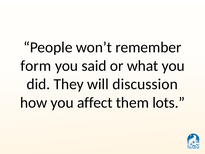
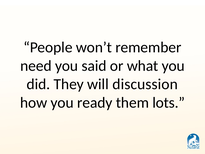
form: form -> need (36, 66)
affect: affect -> ready (95, 103)
